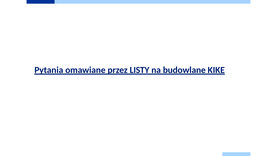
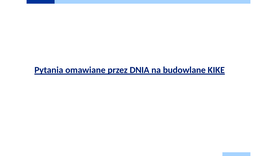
LISTY: LISTY -> DNIA (140, 70)
